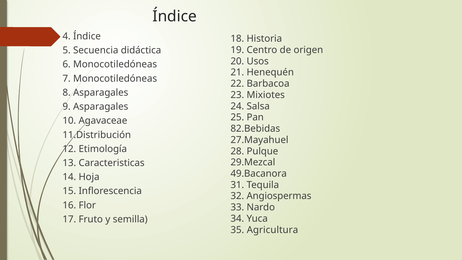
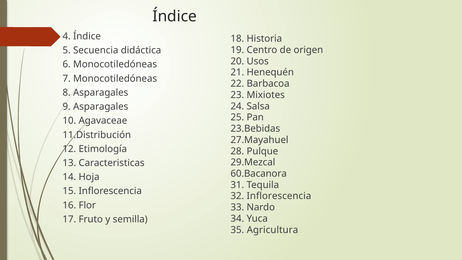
82.Bebidas: 82.Bebidas -> 23.Bebidas (255, 129)
49.Bacanora: 49.Bacanora -> 60.Bacanora (259, 174)
32 Angiospermas: Angiospermas -> Inflorescencia (279, 196)
